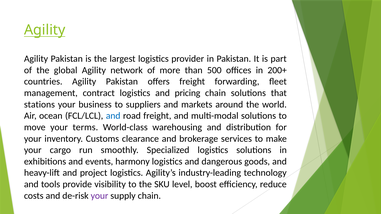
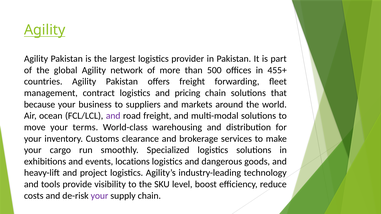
200+: 200+ -> 455+ (277, 70)
stations: stations -> because (40, 105)
and colour: blue -> purple (113, 116)
harmony: harmony -> locations (133, 162)
